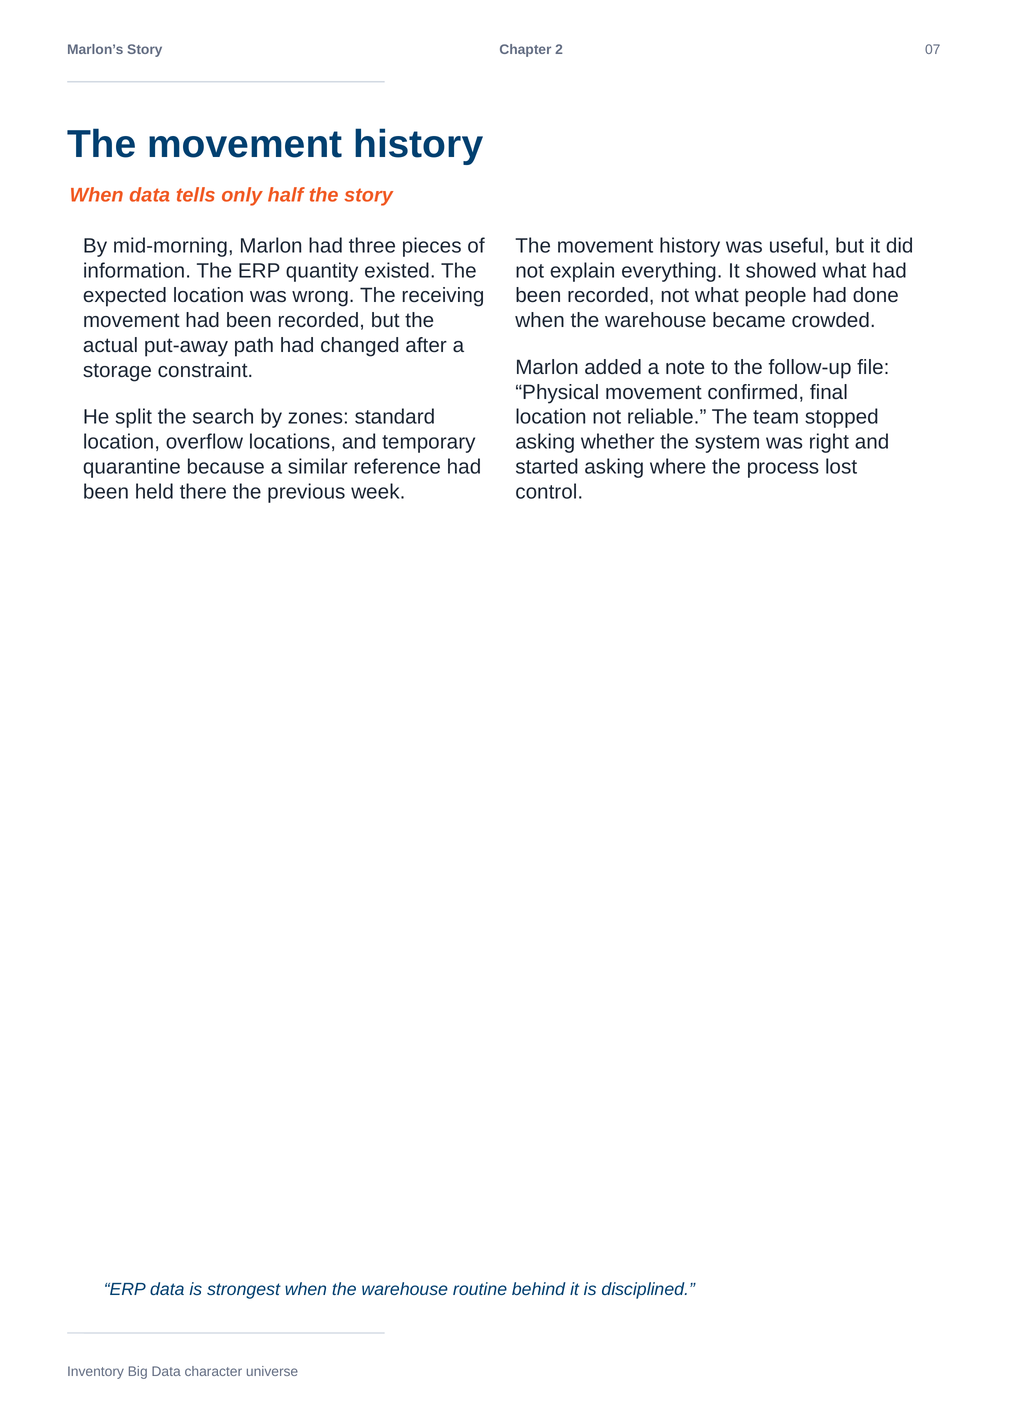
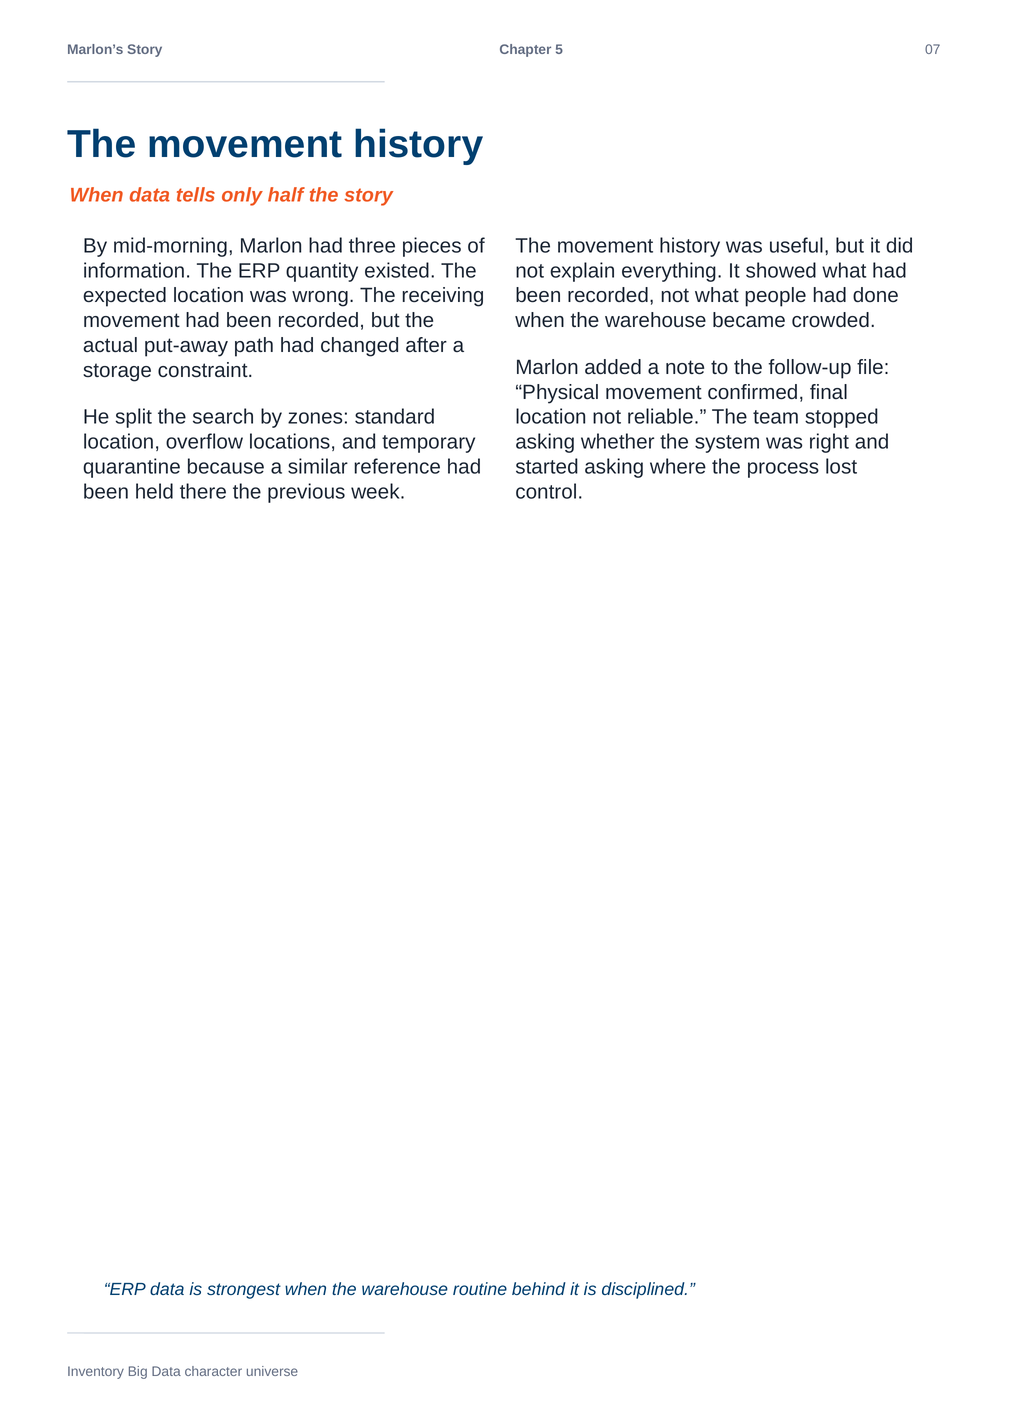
2: 2 -> 5 (559, 50)
